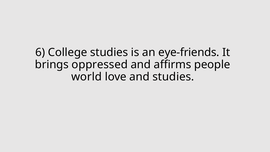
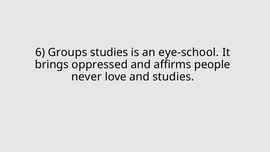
College: College -> Groups (68, 52)
eye-friends: eye-friends -> eye-school (189, 52)
world: world -> never (86, 77)
